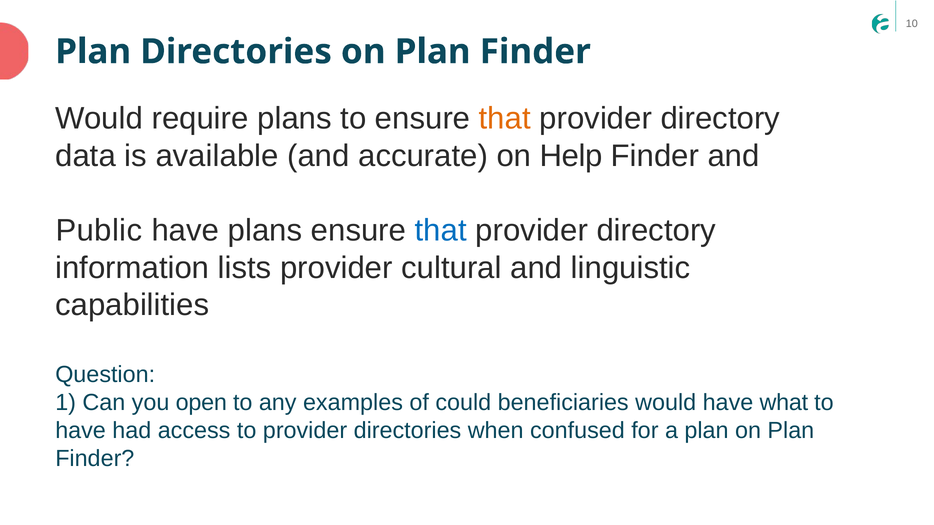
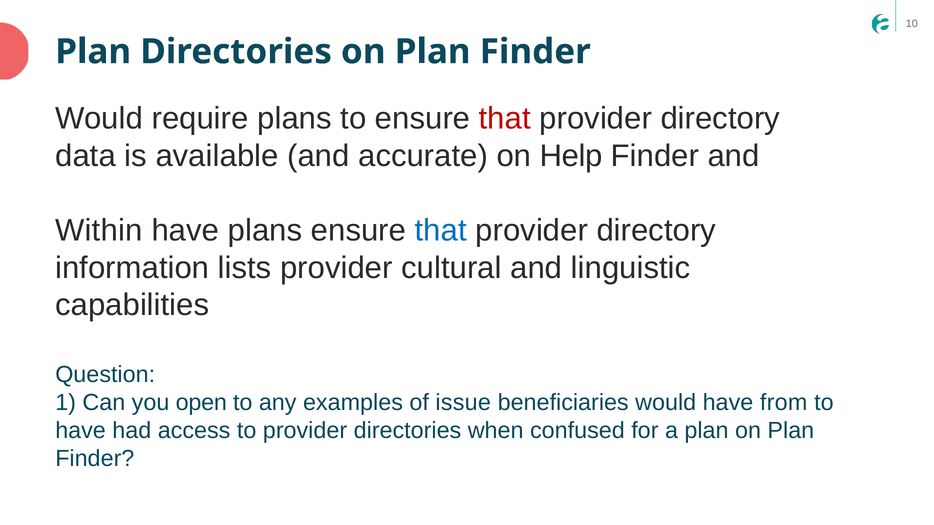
that colour: orange -> red (505, 119)
Public: Public -> Within (99, 231)
could: could -> issue (463, 403)
what: what -> from (784, 403)
